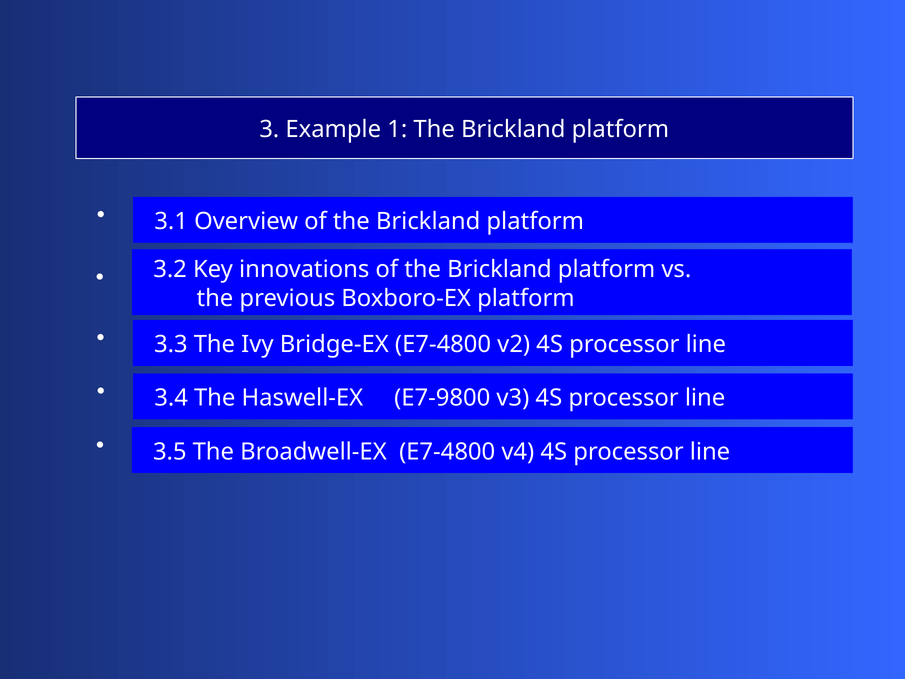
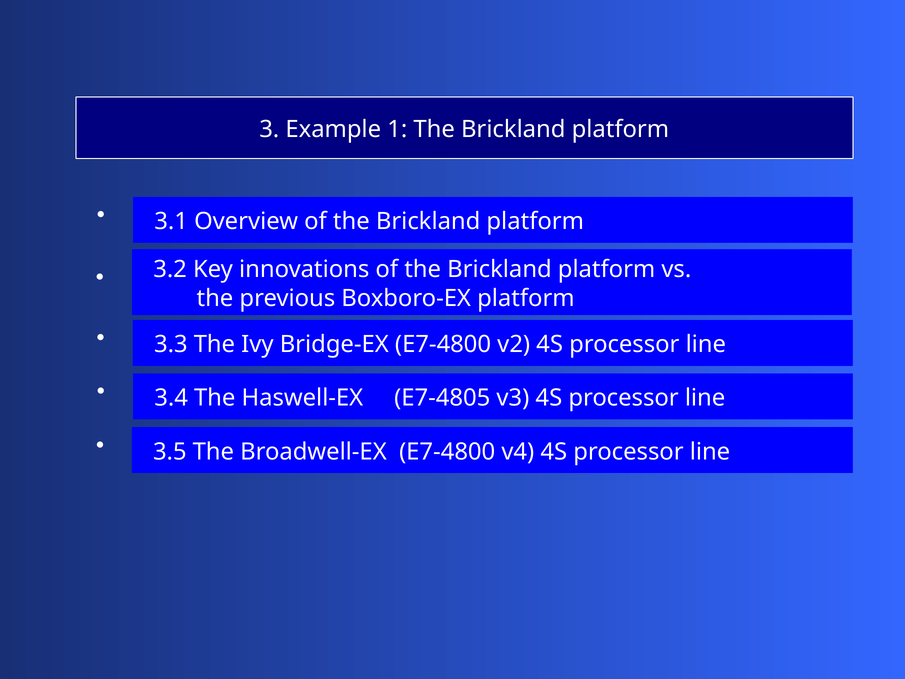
E7-9800: E7-9800 -> E7-4805 (442, 398)
